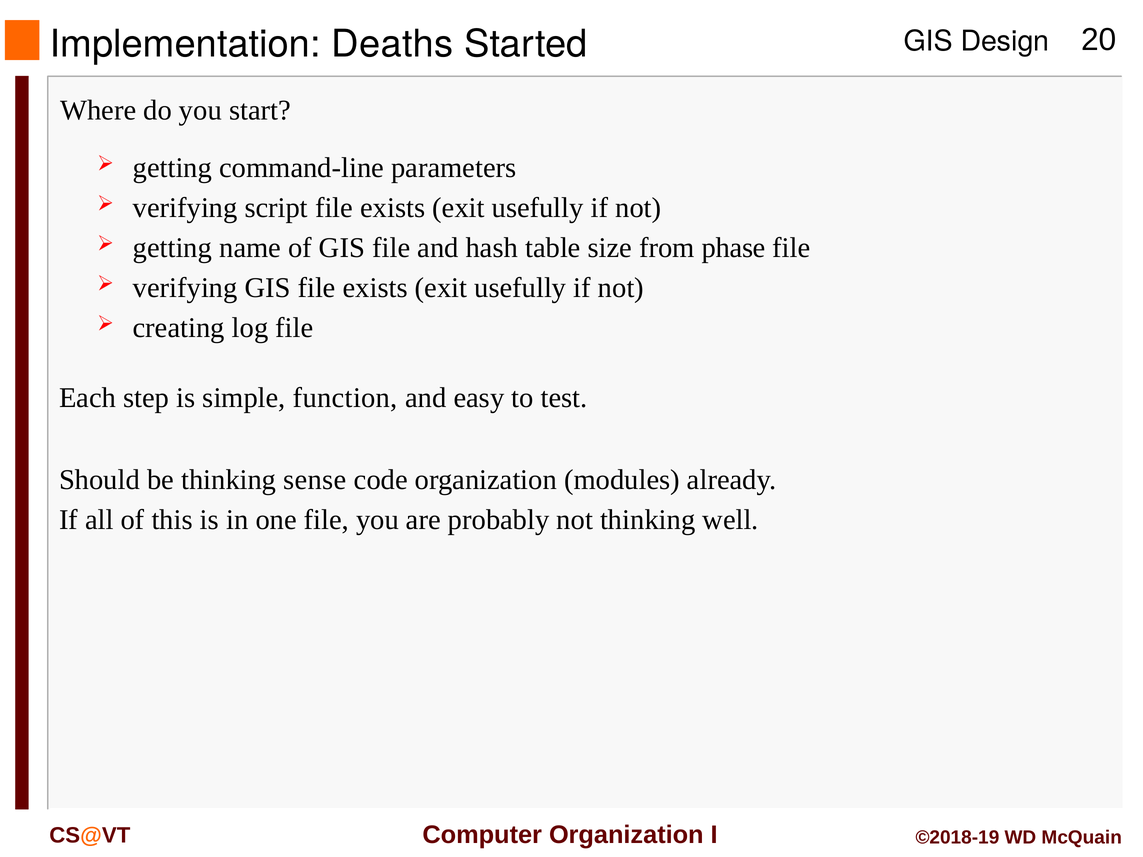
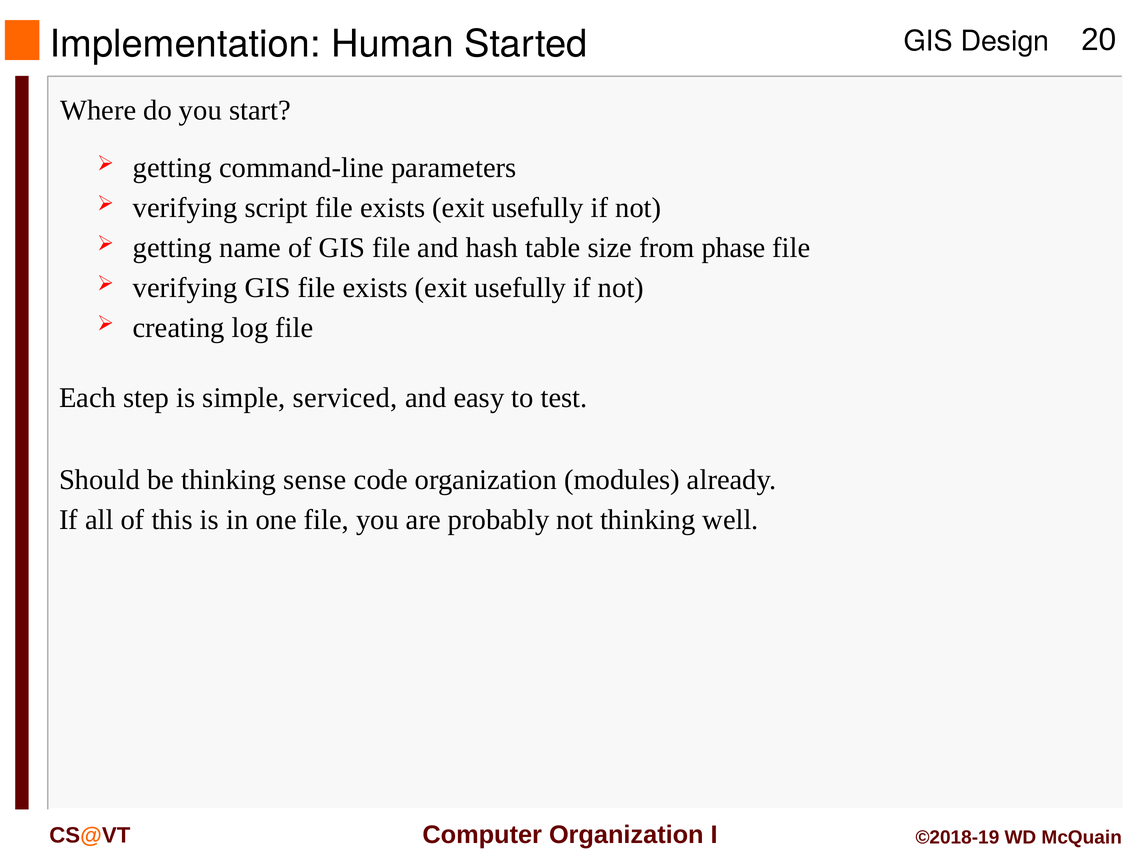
Deaths: Deaths -> Human (393, 44)
function: function -> serviced (345, 398)
